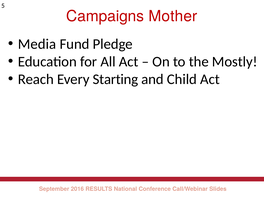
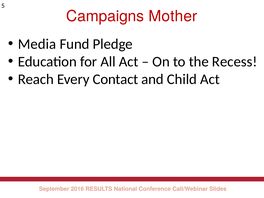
Mostly: Mostly -> Recess (235, 62)
Starting: Starting -> Contact (115, 79)
